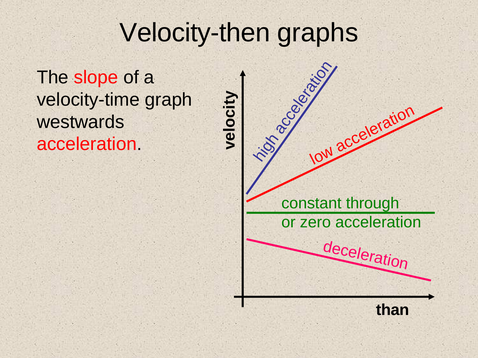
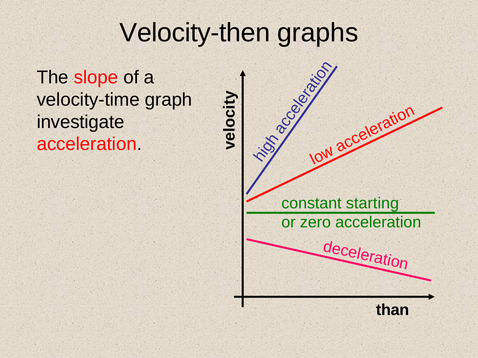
westwards: westwards -> investigate (81, 122)
through: through -> starting (372, 204)
